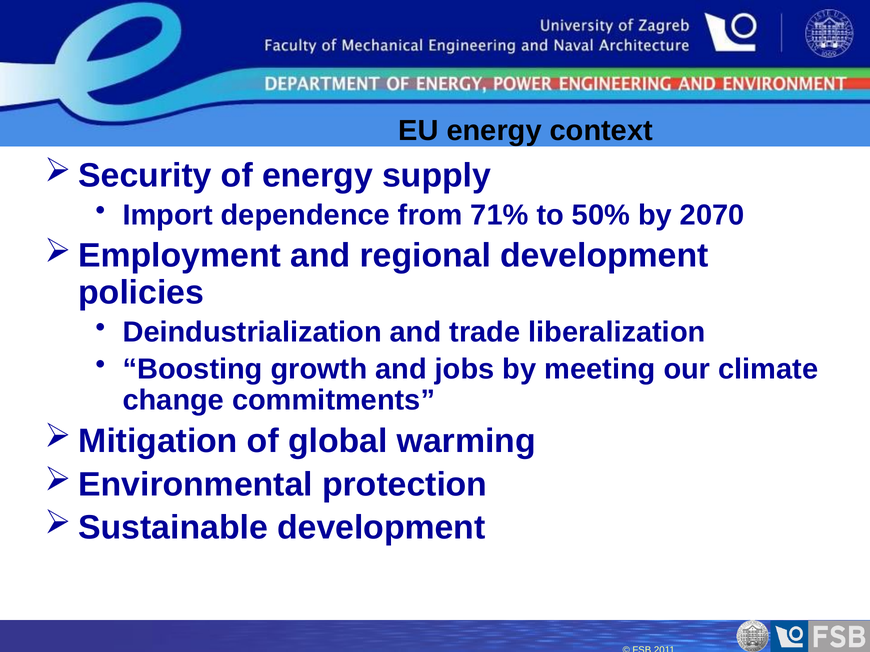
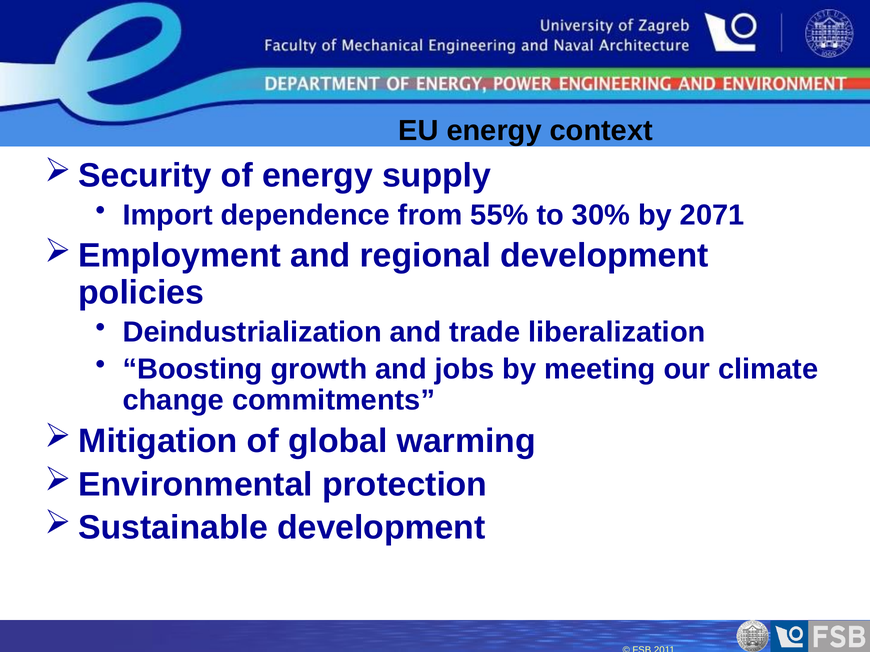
71%: 71% -> 55% (499, 215)
50%: 50% -> 30% (601, 215)
2070: 2070 -> 2071 (712, 215)
